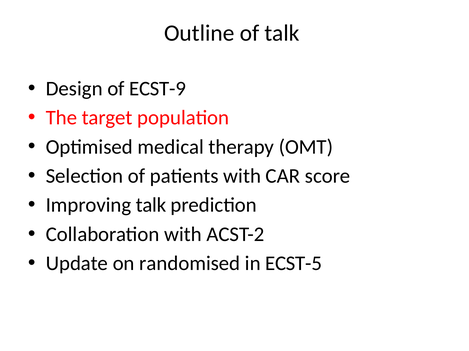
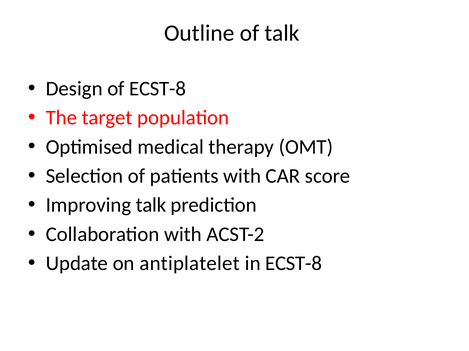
of ECST-9: ECST-9 -> ECST-8 (158, 89)
randomised: randomised -> antiplatelet (190, 264)
in ECST-5: ECST-5 -> ECST-8 (294, 264)
